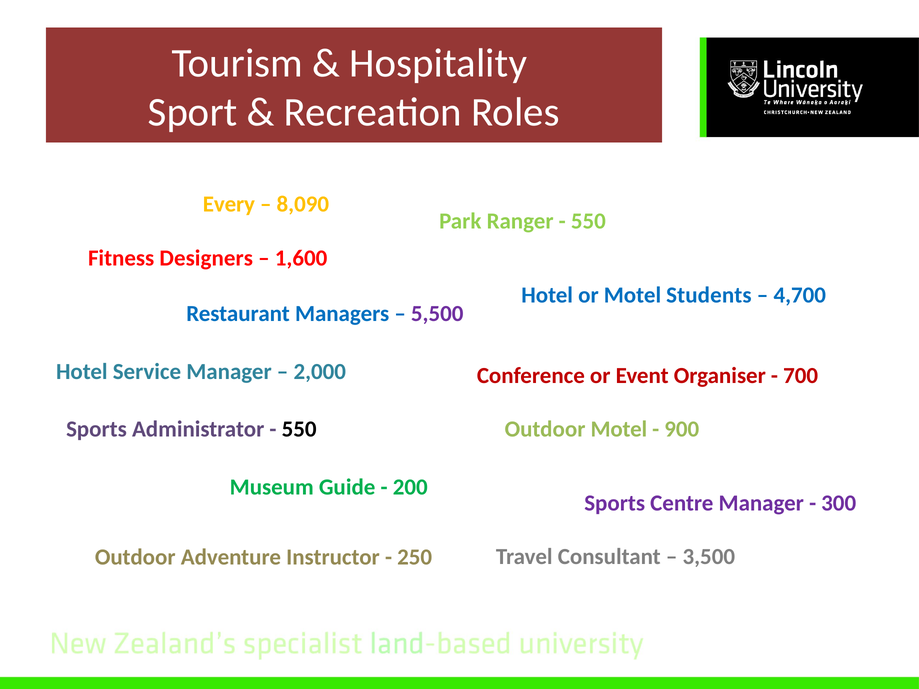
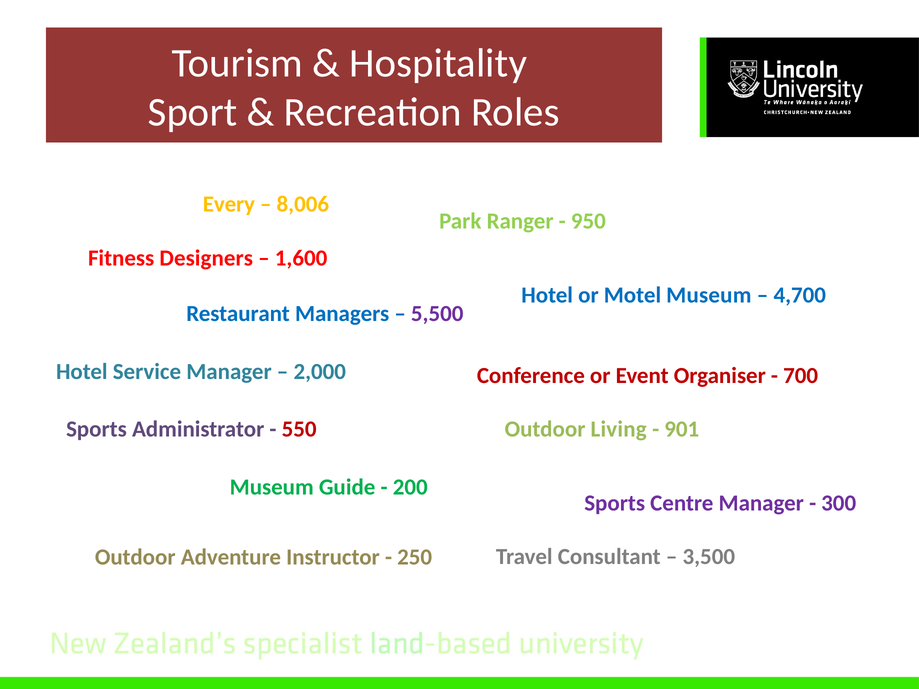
8,090: 8,090 -> 8,006 (303, 204)
550: 550 -> 950 (588, 221)
Motel Students: Students -> Museum (709, 295)
550 colour: black -> red (299, 429)
Outdoor Motel: Motel -> Living (619, 429)
900: 900 -> 901 (682, 429)
